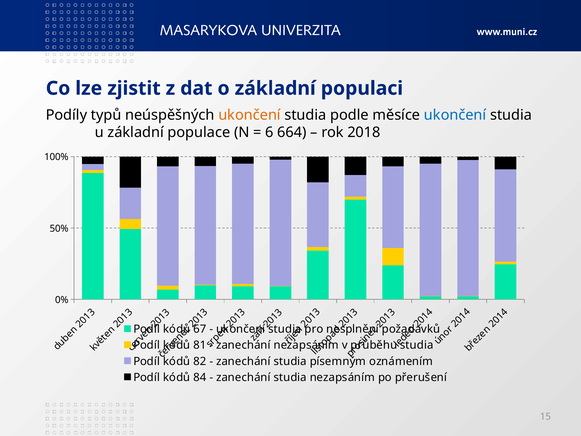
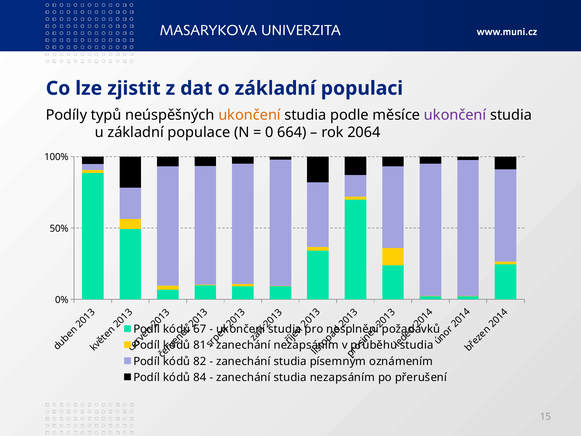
ukončení colour: blue -> purple (455, 115)
6: 6 -> 0 (269, 132)
2018: 2018 -> 2064 (364, 132)
